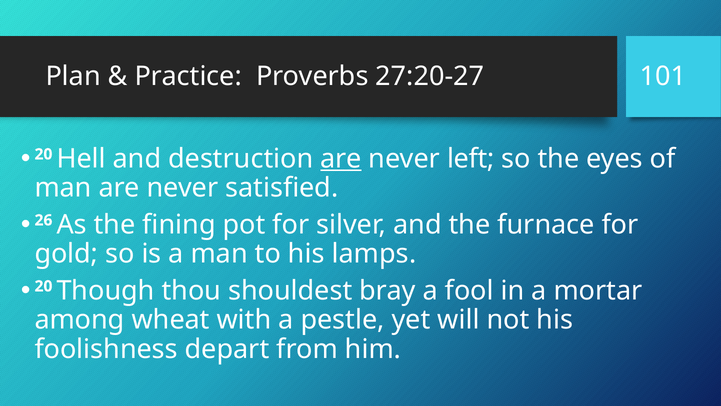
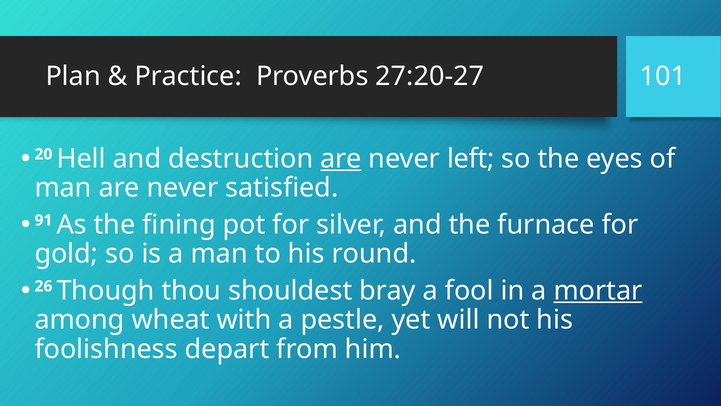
26: 26 -> 91 (43, 220)
lamps: lamps -> round (374, 254)
20: 20 -> 26 (43, 286)
mortar underline: none -> present (598, 290)
